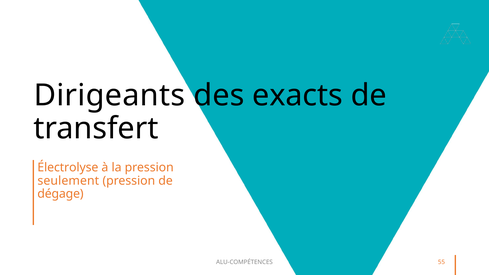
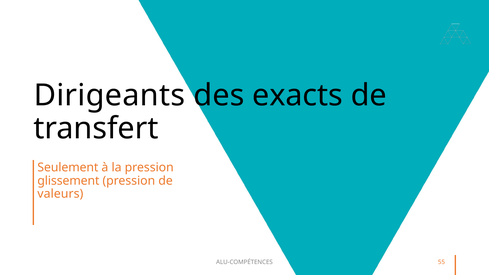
Électrolyse: Électrolyse -> Seulement (68, 168)
seulement: seulement -> glissement (68, 181)
dégage: dégage -> valeurs (60, 194)
